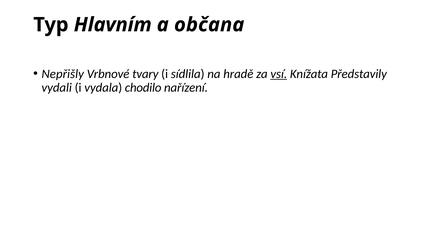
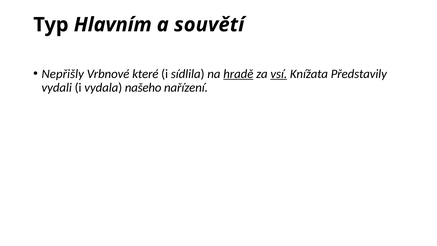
občana: občana -> souvětí (209, 25)
tvary: tvary -> které (145, 74)
hradě underline: none -> present (238, 74)
chodilo: chodilo -> našeho (143, 88)
